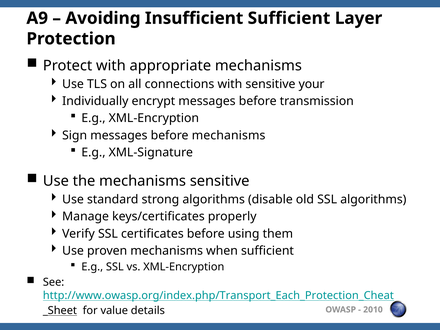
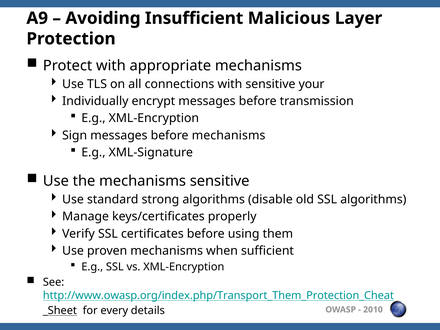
Insufficient Sufficient: Sufficient -> Malicious (289, 18)
http://www.owasp.org/index.php/Transport_Each_Protection_Cheat: http://www.owasp.org/index.php/Transport_Each_Protection_Cheat -> http://www.owasp.org/index.php/Transport_Them_Protection_Cheat (218, 296)
value: value -> every (114, 310)
